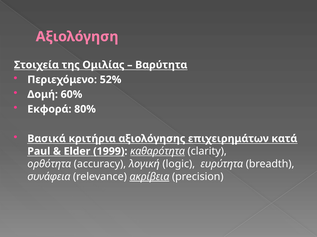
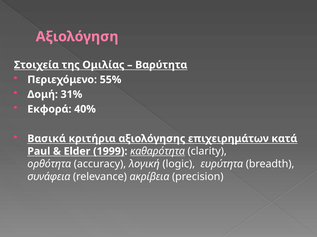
52%: 52% -> 55% (111, 80)
60%: 60% -> 31% (71, 95)
80%: 80% -> 40% (85, 109)
ακρίβεια underline: present -> none (149, 177)
